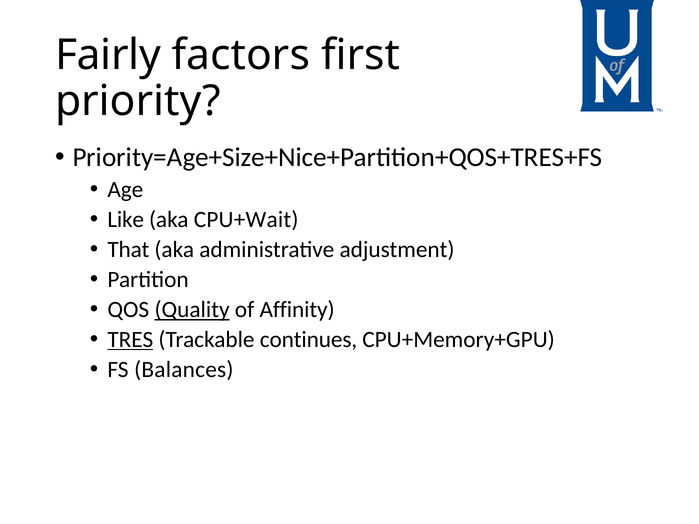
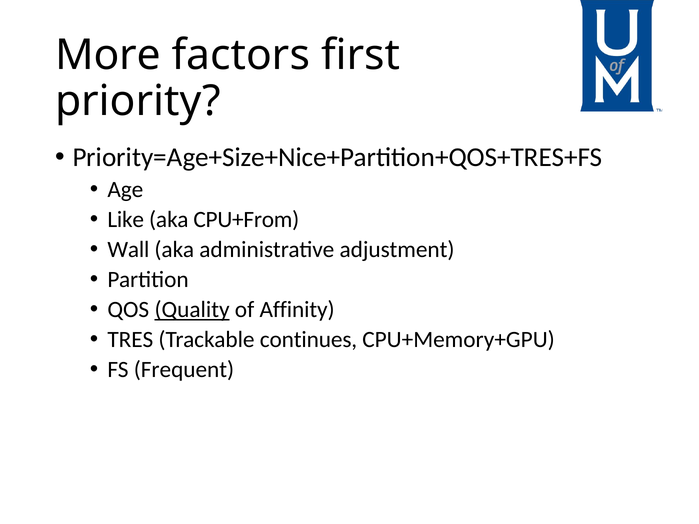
Fairly: Fairly -> More (108, 55)
CPU+Wait: CPU+Wait -> CPU+From (246, 220)
That: That -> Wall (128, 250)
TRES underline: present -> none (130, 340)
Balances: Balances -> Frequent (184, 370)
